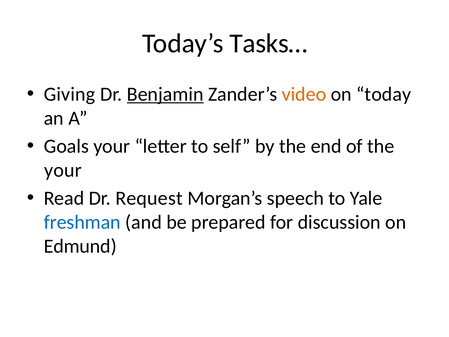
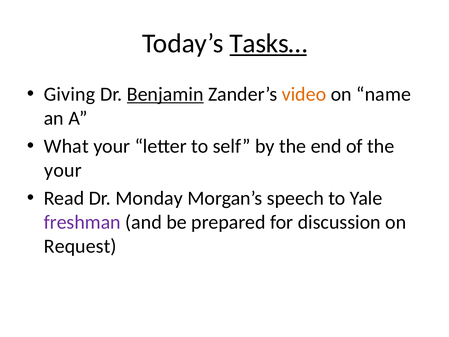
Tasks… underline: none -> present (268, 43)
today: today -> name (384, 94)
Goals: Goals -> What (66, 146)
Request: Request -> Monday (149, 198)
freshman colour: blue -> purple (82, 222)
Edmund: Edmund -> Request (80, 246)
